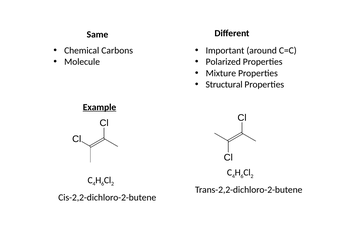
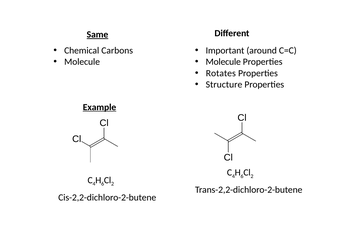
Same underline: none -> present (97, 35)
Polarized: Polarized -> Molecule (223, 62)
Mixture: Mixture -> Rotates (221, 73)
Structural: Structural -> Structure (224, 85)
